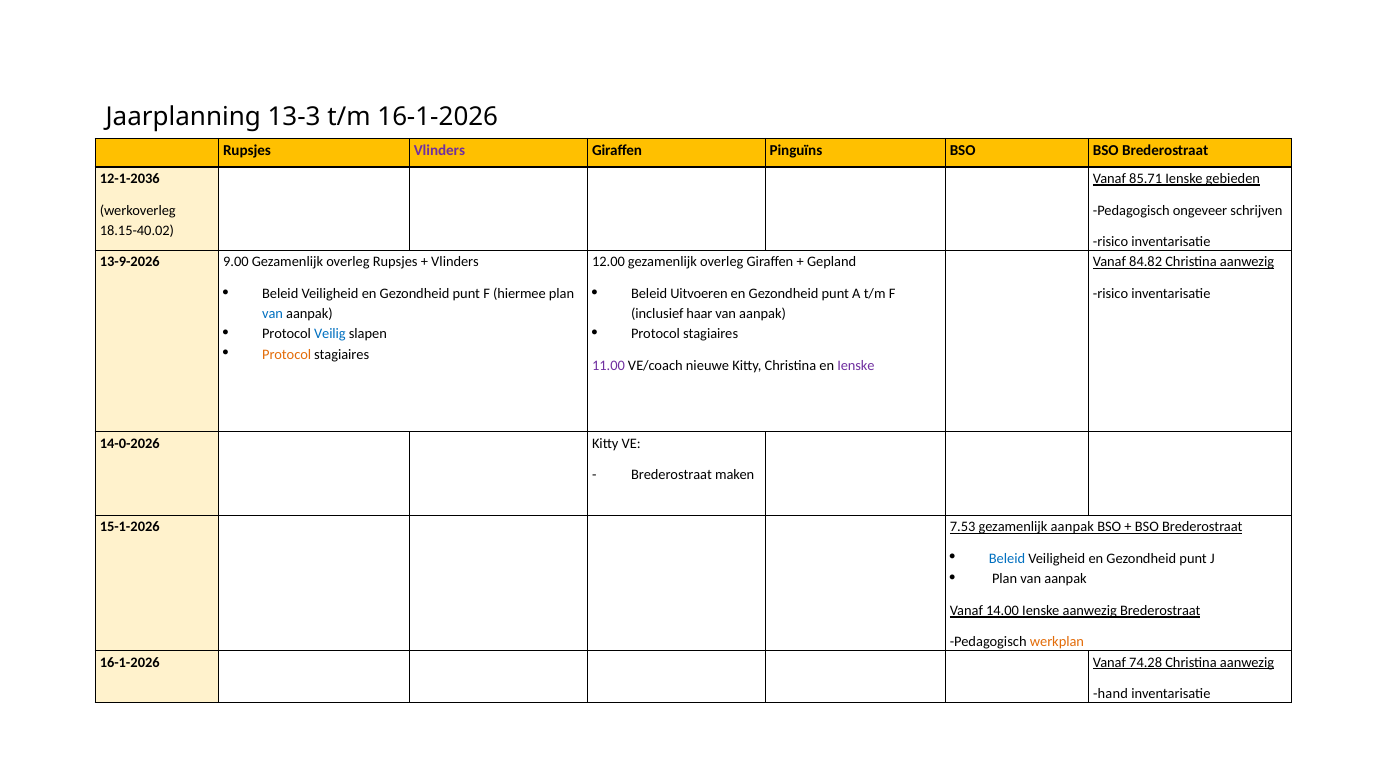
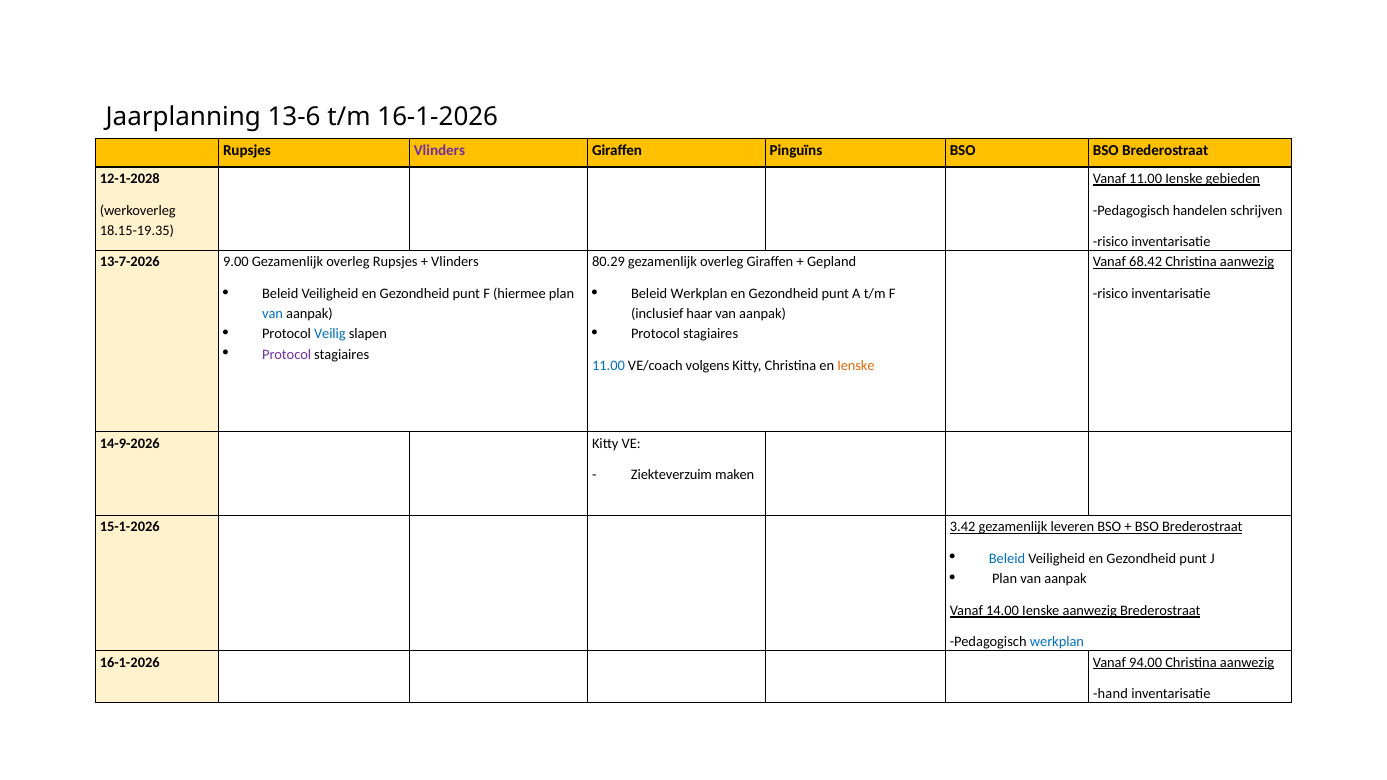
13-3: 13-3 -> 13-6 (294, 117)
12-1-2036: 12-1-2036 -> 12-1-2028 (130, 179)
Vanaf 85.71: 85.71 -> 11.00 (1146, 179)
ongeveer: ongeveer -> handelen (1200, 210)
18.15-40.02: 18.15-40.02 -> 18.15-19.35 (137, 231)
13-9-2026: 13-9-2026 -> 13-7-2026 (130, 262)
12.00: 12.00 -> 80.29 (608, 262)
84.82: 84.82 -> 68.42 (1146, 262)
Beleid Uitvoeren: Uitvoeren -> Werkplan (699, 294)
Protocol colour: orange -> purple (287, 354)
11.00 colour: purple -> blue (608, 366)
nieuwe: nieuwe -> volgens (708, 366)
Ienske colour: purple -> orange (856, 366)
14-0-2026: 14-0-2026 -> 14-9-2026 (130, 443)
Brederostraat: Brederostraat -> Ziekteverzuim (671, 475)
7.53: 7.53 -> 3.42 (963, 527)
gezamenlijk aanpak: aanpak -> leveren (1072, 527)
werkplan colour: orange -> blue (1057, 642)
74.28: 74.28 -> 94.00 (1146, 662)
